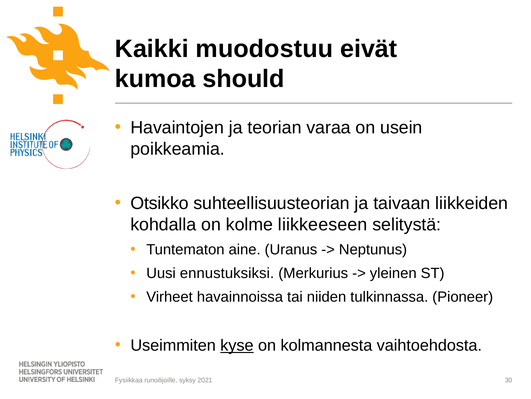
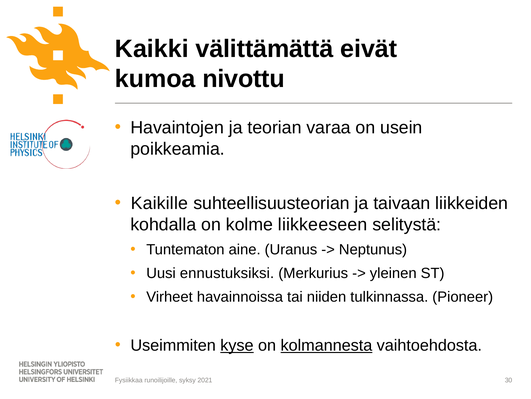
muodostuu: muodostuu -> välittämättä (264, 49)
should: should -> nivottu (244, 79)
Otsikko: Otsikko -> Kaikille (159, 203)
kolmannesta underline: none -> present (326, 345)
